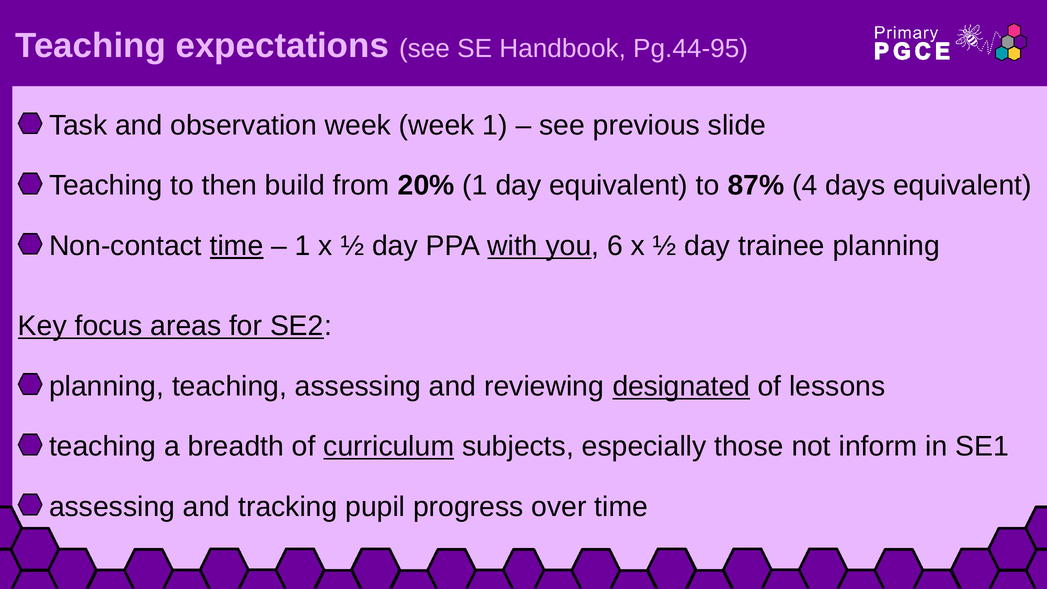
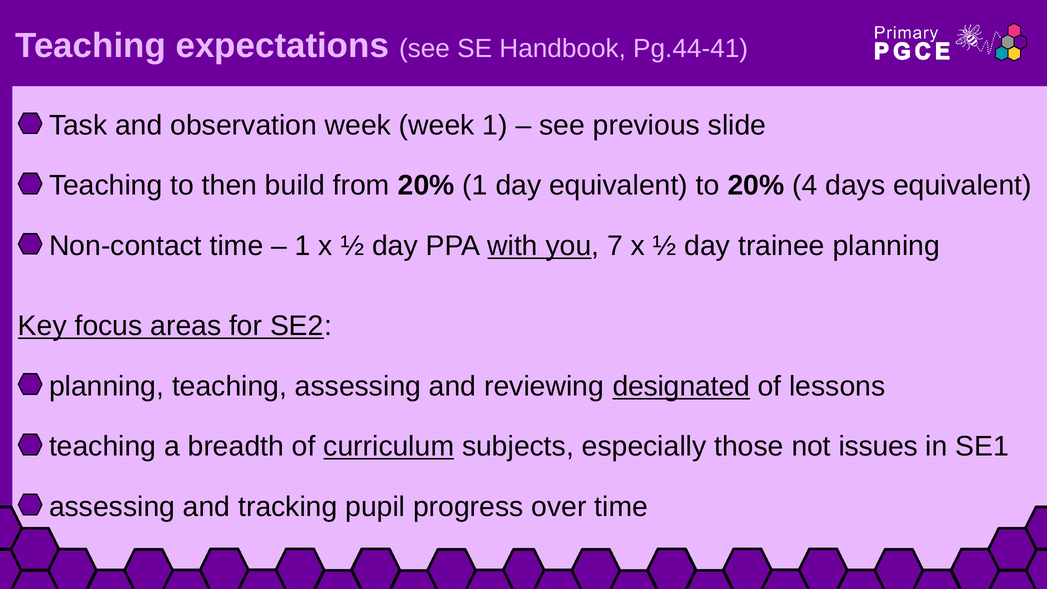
Pg.44-95: Pg.44-95 -> Pg.44-41 (691, 48)
to 87%: 87% -> 20% (756, 185)
time underline: present -> none (237, 246)
6: 6 -> 7 (615, 246)
inform: inform -> issues (878, 446)
